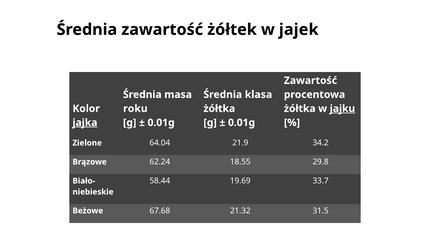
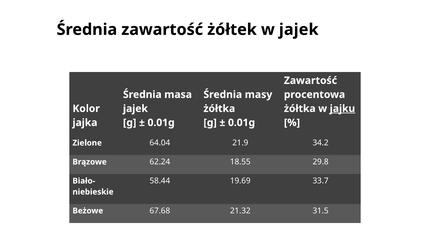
klasa: klasa -> masy (259, 95)
roku: roku -> jajek (135, 109)
jajka underline: present -> none (85, 123)
